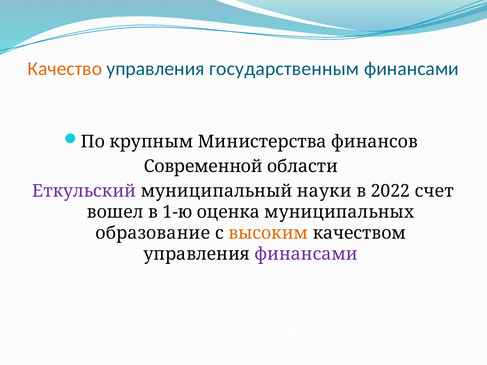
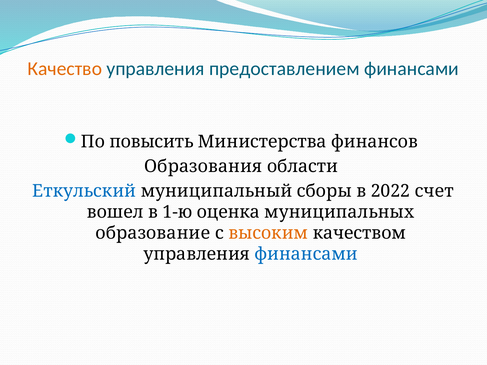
государственным: государственным -> предоставлением (284, 69)
крупным: крупным -> повысить (151, 142)
Современной: Современной -> Образования (203, 166)
Еткульский colour: purple -> blue (84, 191)
науки: науки -> сборы (324, 191)
финансами colour: purple -> blue (306, 254)
